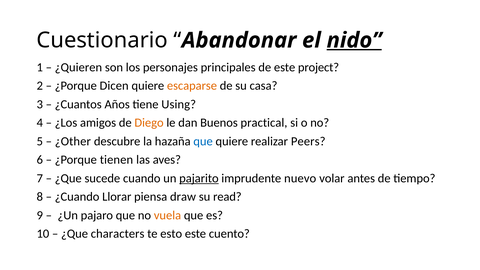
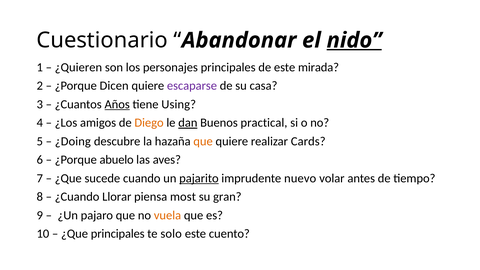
project: project -> mirada (318, 67)
escaparse colour: orange -> purple (192, 86)
Años underline: none -> present (117, 104)
dan underline: none -> present (188, 123)
¿Other: ¿Other -> ¿Doing (73, 141)
que colour: blue -> orange (203, 141)
Peers: Peers -> Cards (308, 141)
tienen: tienen -> abuelo (117, 160)
draw: draw -> most (183, 197)
read: read -> gran (227, 197)
¿Que characters: characters -> principales (118, 234)
esto: esto -> solo (171, 234)
